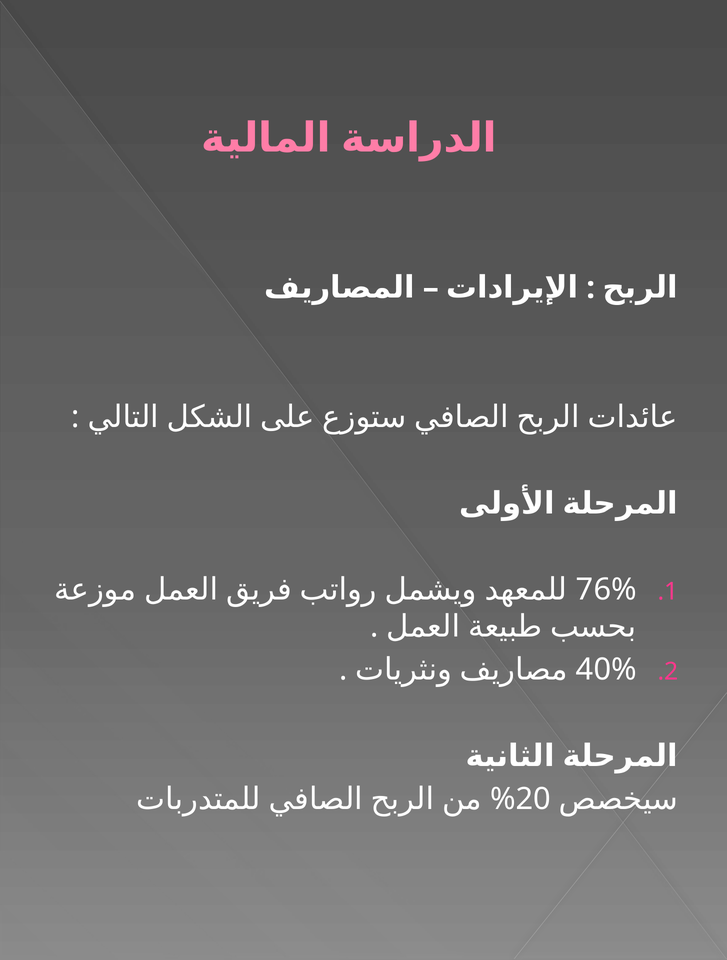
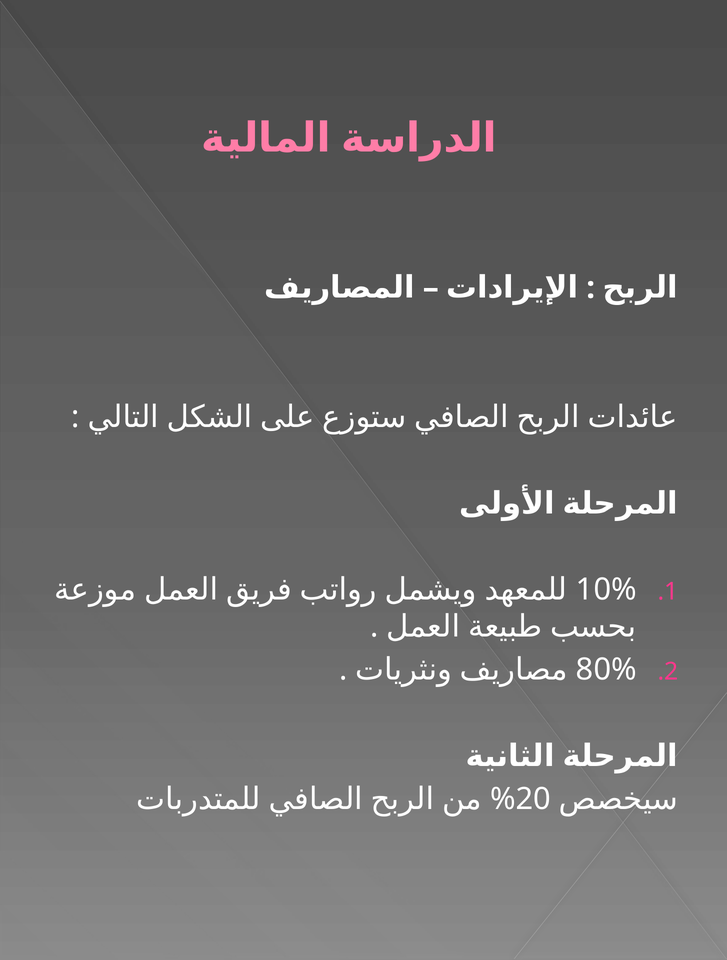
76%: 76% -> 10% (606, 589)
40%: 40% -> 80% (606, 669)
